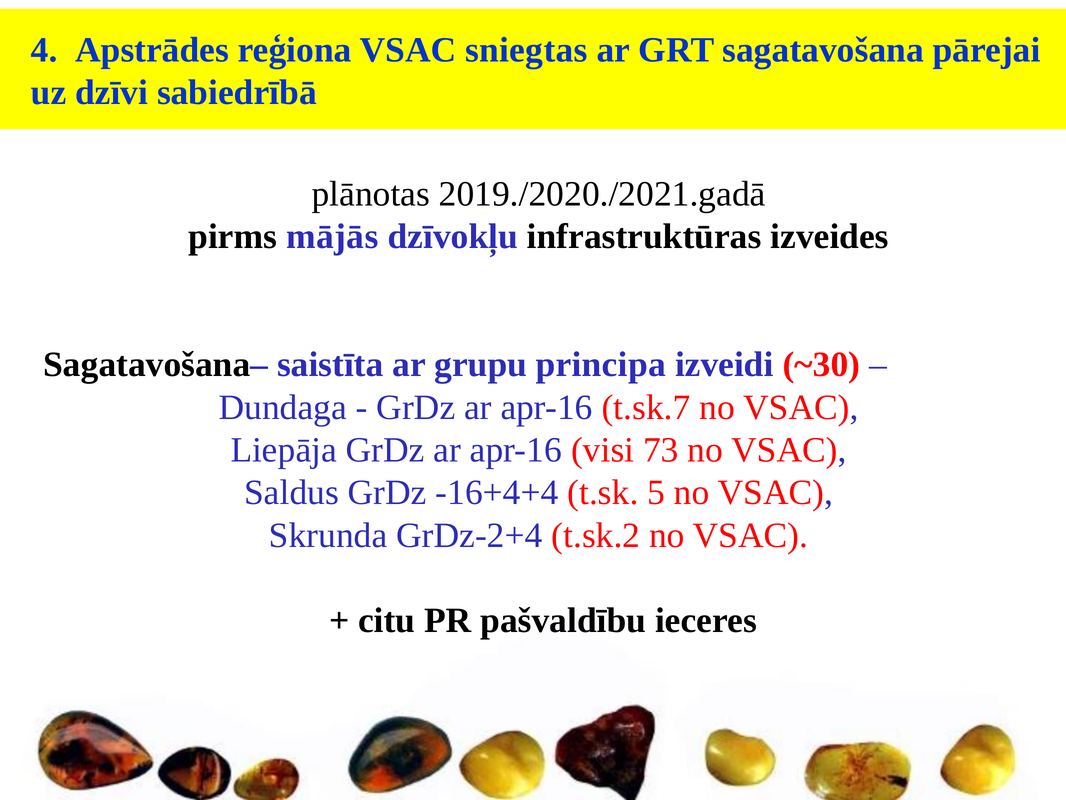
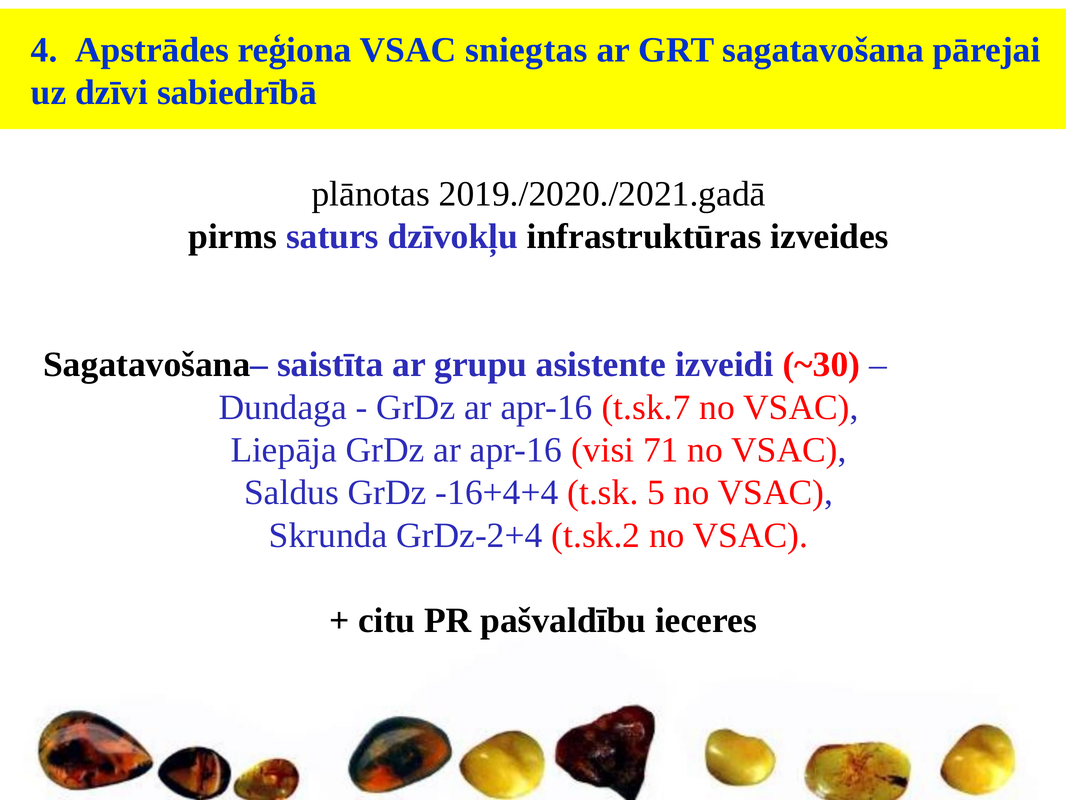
mājās: mājās -> saturs (332, 236)
principa: principa -> asistente (601, 364)
73: 73 -> 71 (661, 450)
